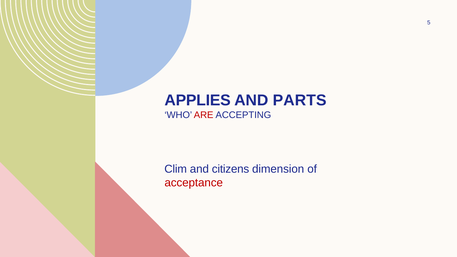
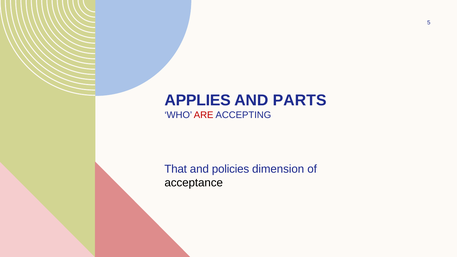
Clim: Clim -> That (176, 169)
citizens: citizens -> policies (231, 169)
acceptance colour: red -> black (194, 183)
